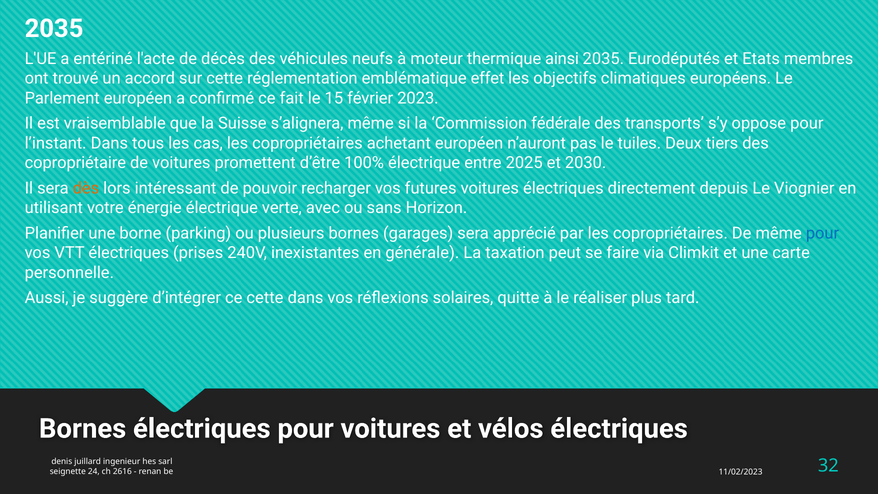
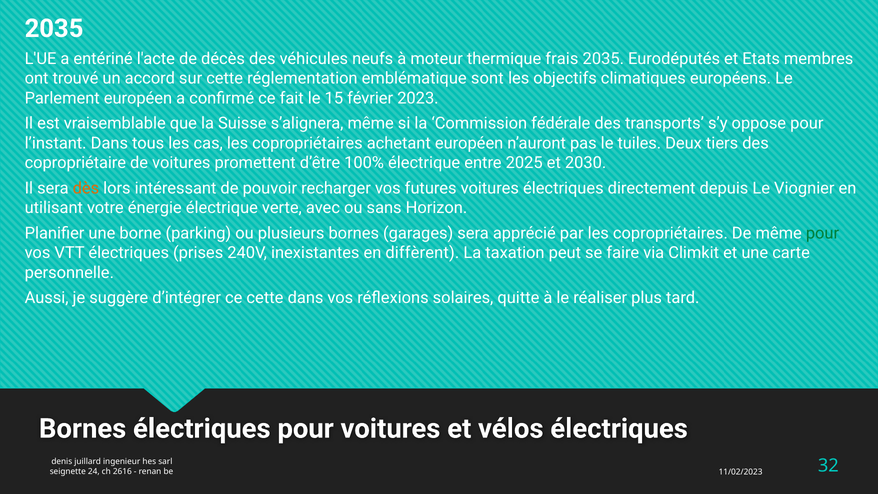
ainsi: ainsi -> frais (562, 59)
effet: effet -> sont (487, 78)
pour colour: blue -> green (822, 233)
générale: générale -> diffèrent (422, 253)
